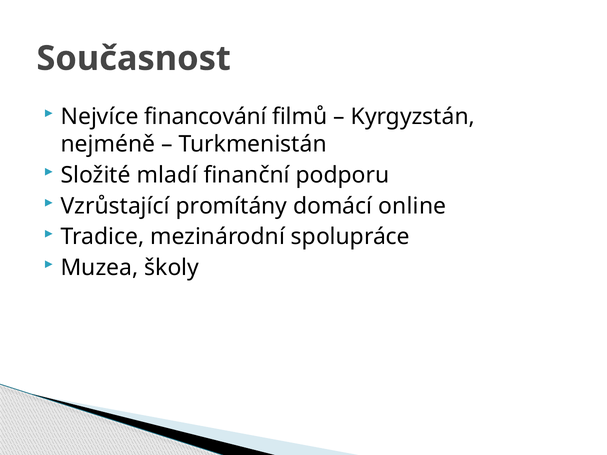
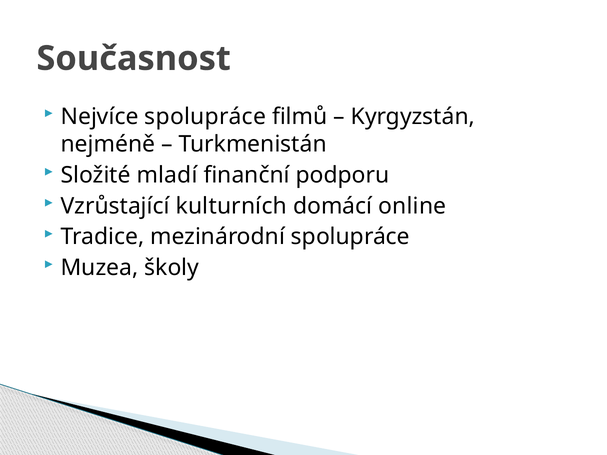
Nejvíce financování: financování -> spolupráce (205, 117)
promítány: promítány -> kulturních (231, 206)
